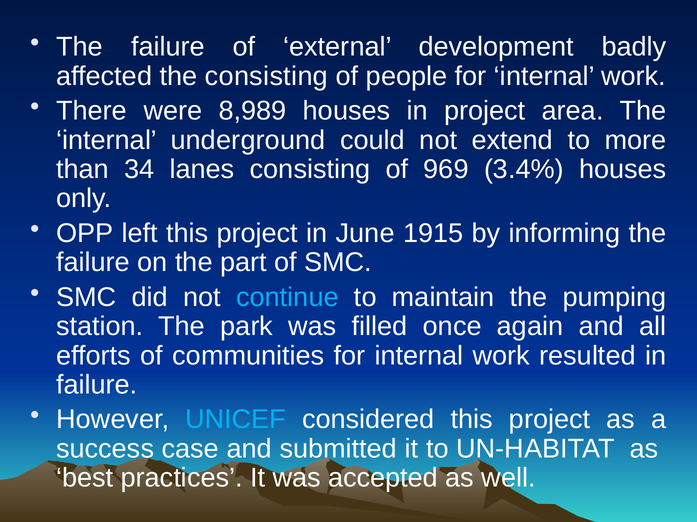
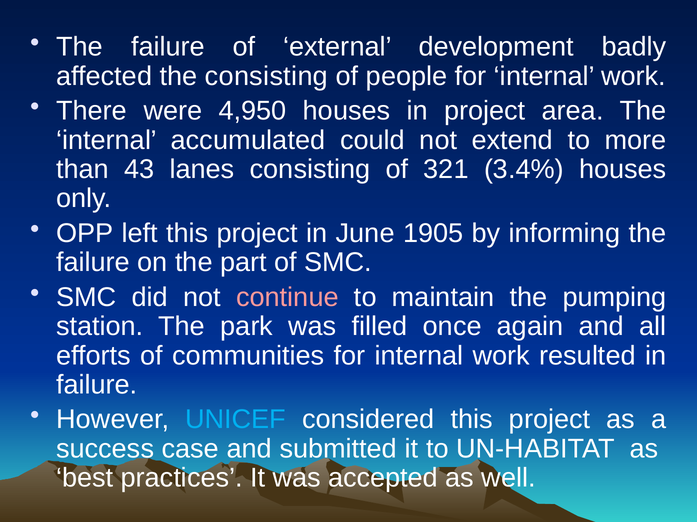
8,989: 8,989 -> 4,950 (253, 111)
underground: underground -> accumulated (248, 140)
34: 34 -> 43 (139, 170)
969: 969 -> 321 (446, 170)
1915: 1915 -> 1905 (433, 234)
continue colour: light blue -> pink (287, 298)
